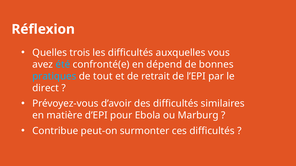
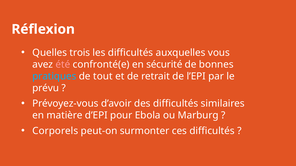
été colour: light blue -> pink (63, 65)
dépend: dépend -> sécurité (164, 65)
direct: direct -> prévu (46, 88)
Contribue: Contribue -> Corporels (55, 131)
